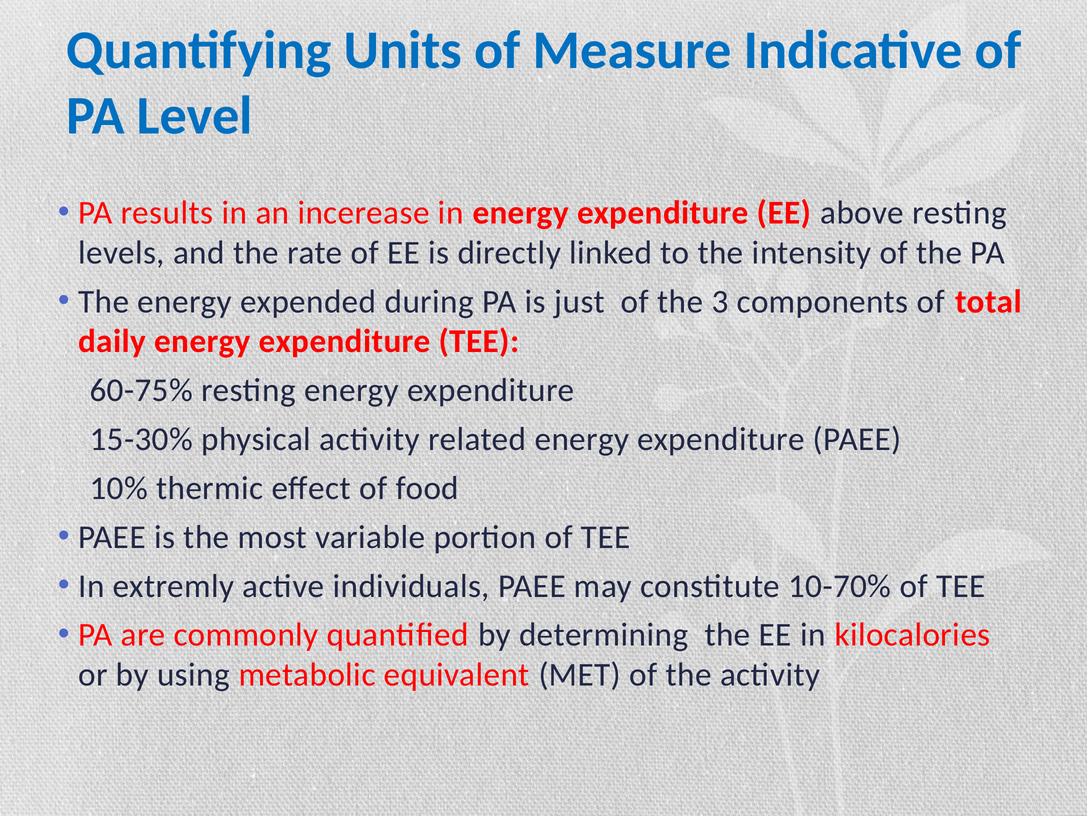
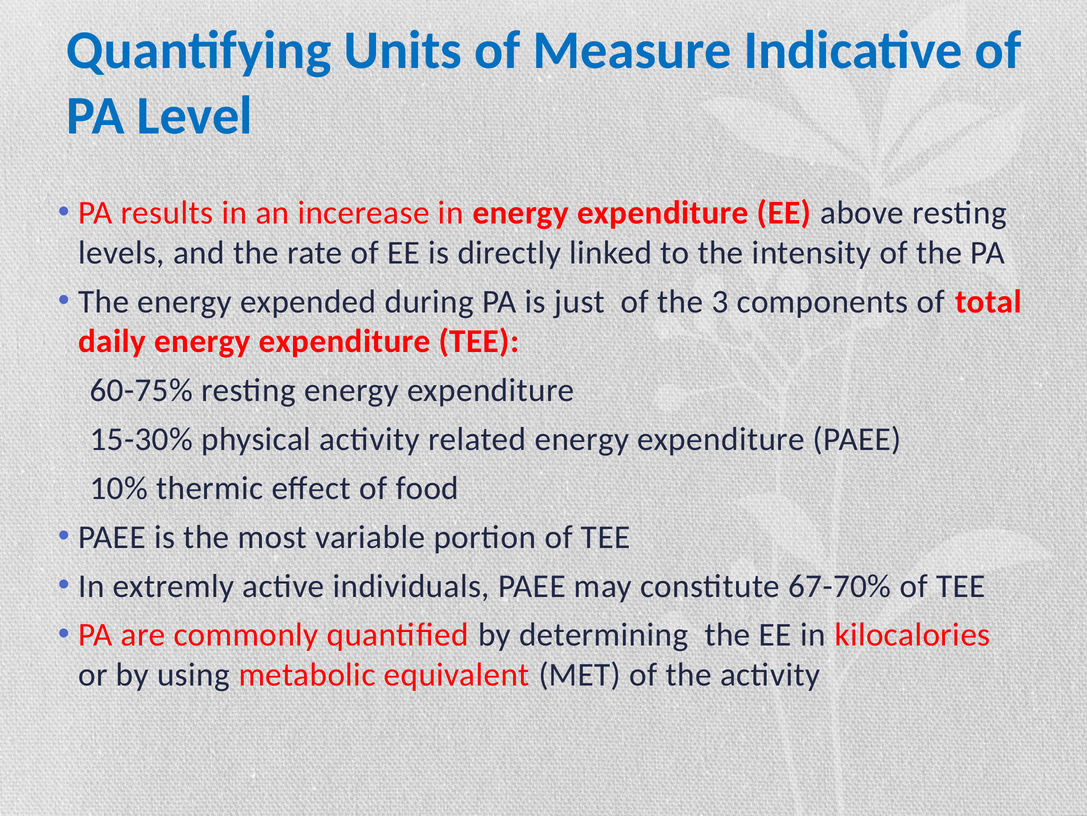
10-70%: 10-70% -> 67-70% (840, 586)
